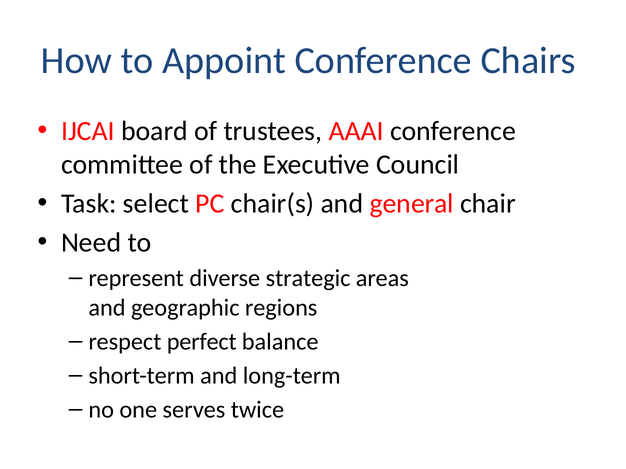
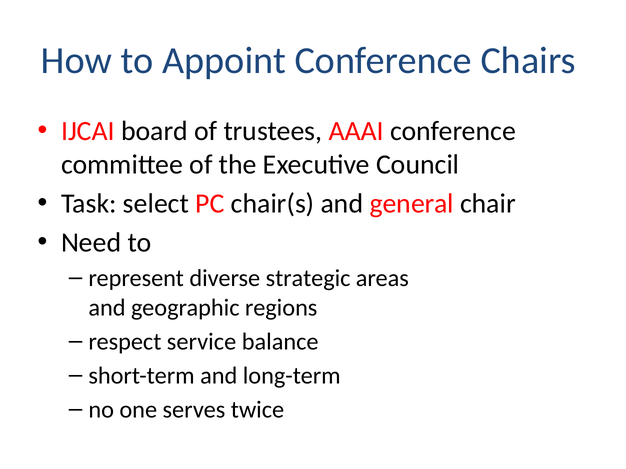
perfect: perfect -> service (202, 342)
